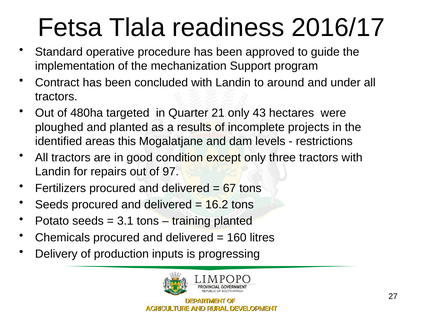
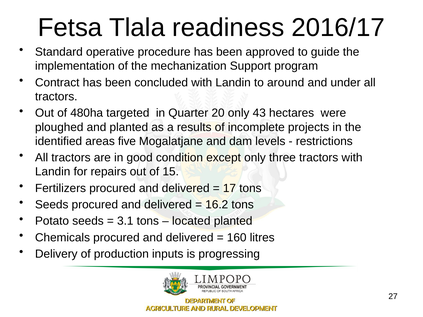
21: 21 -> 20 (218, 113)
this: this -> five (127, 141)
97: 97 -> 15 (171, 172)
67: 67 -> 17 (229, 188)
training: training -> located (191, 221)
